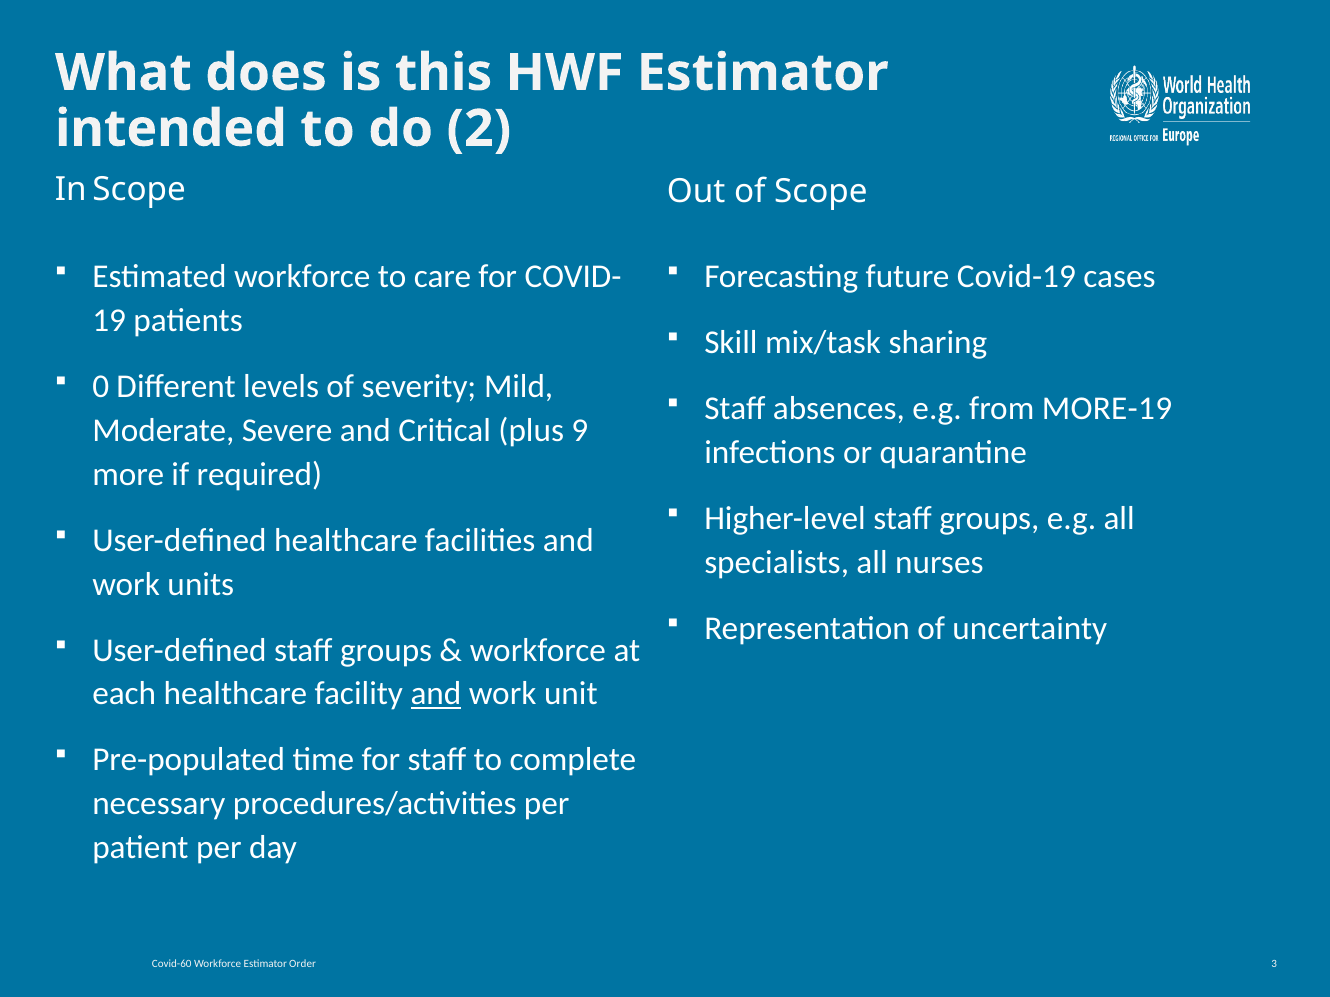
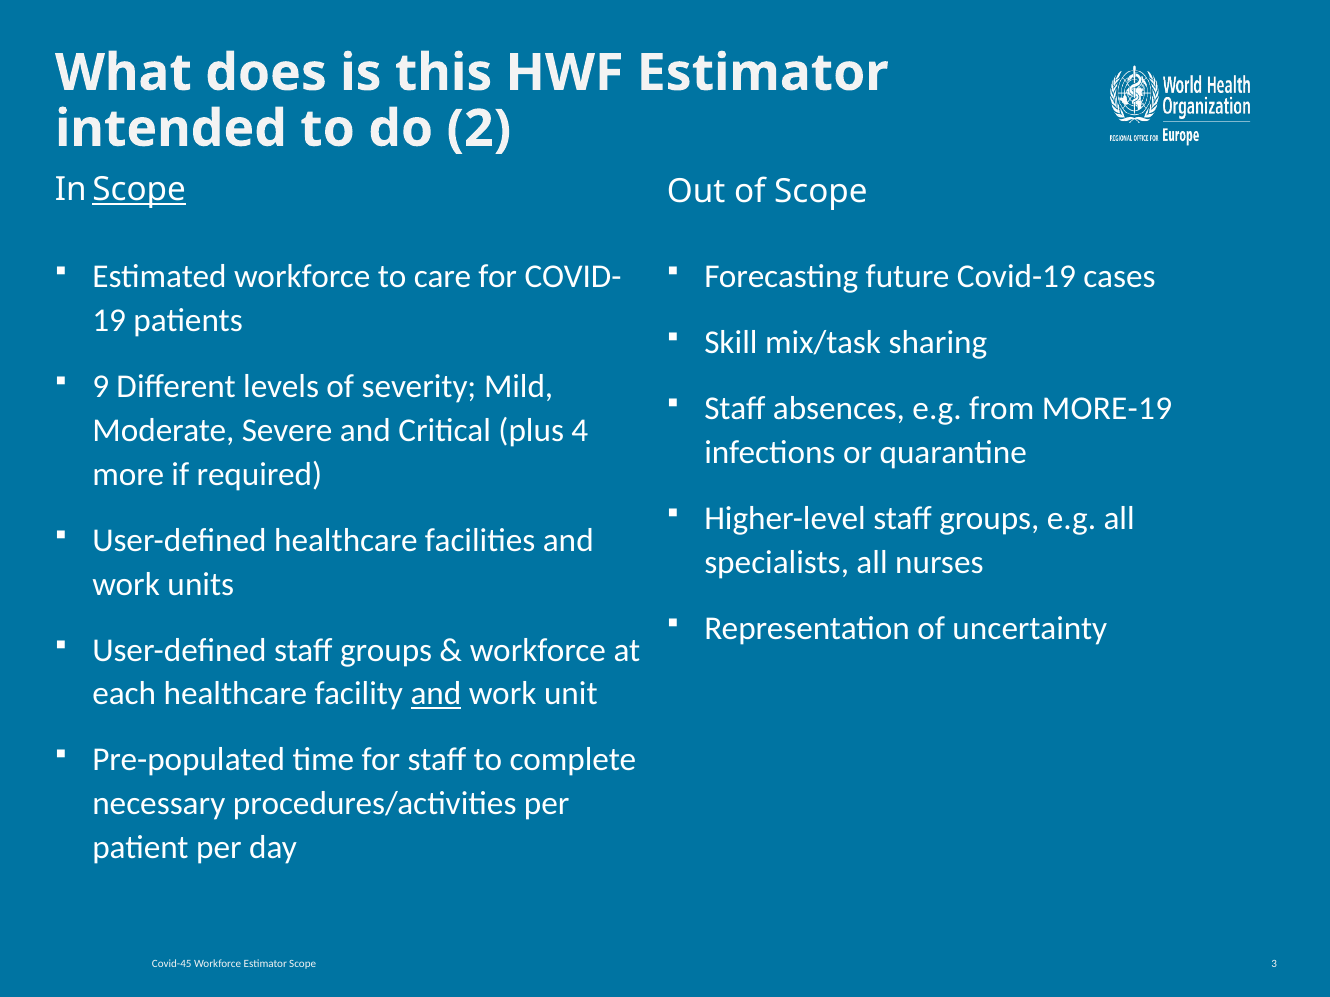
Scope underline: none -> present (139, 189)
0: 0 -> 9 (101, 387)
9: 9 -> 4 (580, 430)
Covid-60: Covid-60 -> Covid-45 (172, 965)
Estimator Order: Order -> Scope (303, 965)
